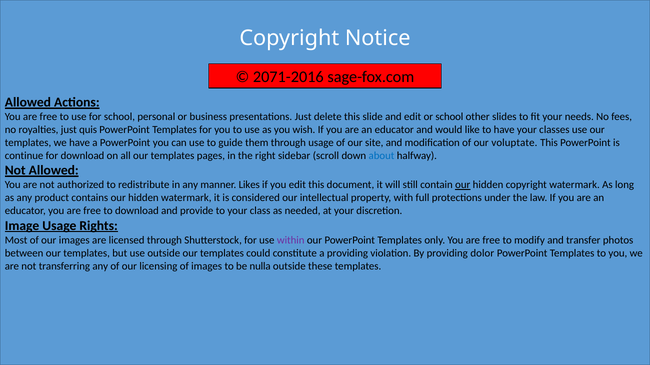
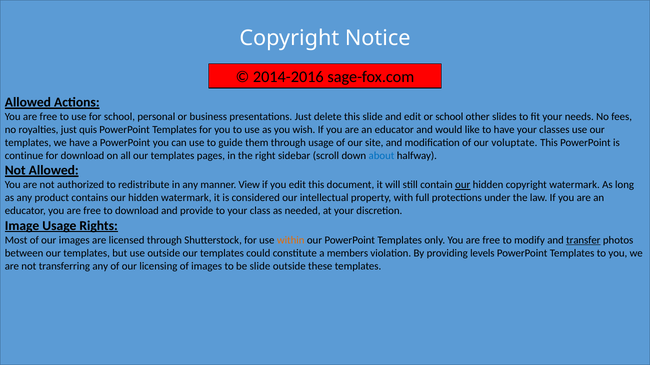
2071-2016: 2071-2016 -> 2014-2016 (288, 77)
Likes: Likes -> View (249, 185)
within colour: purple -> orange (291, 240)
transfer underline: none -> present (583, 240)
a providing: providing -> members (348, 253)
dolor: dolor -> levels (482, 253)
be nulla: nulla -> slide (260, 266)
